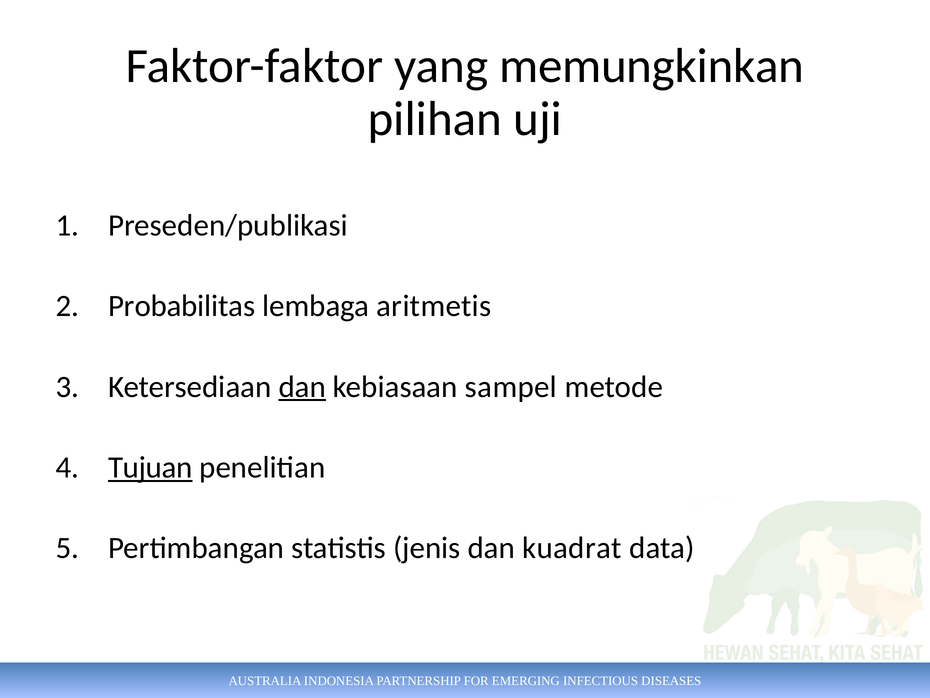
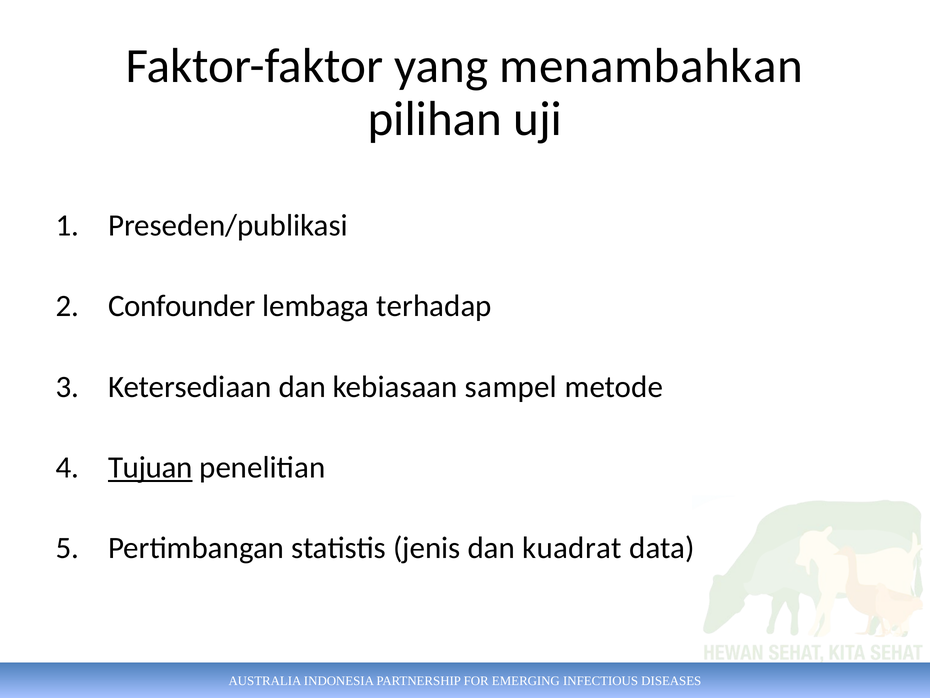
memungkinkan: memungkinkan -> menambahkan (651, 66)
Probabilitas: Probabilitas -> Confounder (182, 306)
aritmetis: aritmetis -> terhadap (434, 306)
dan underline: present -> none (302, 387)
